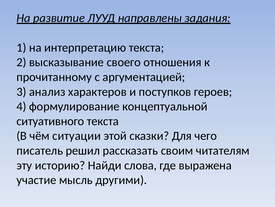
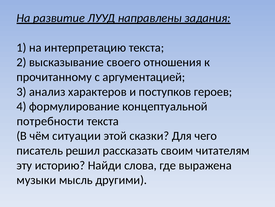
ситуативного: ситуативного -> потребности (50, 121)
участие: участие -> музыки (36, 179)
